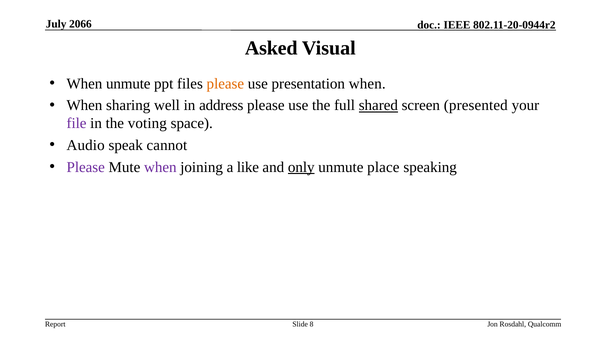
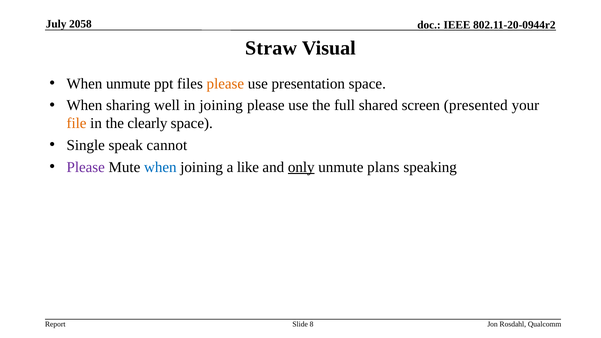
2066: 2066 -> 2058 (80, 24)
Asked: Asked -> Straw (271, 48)
presentation when: when -> space (367, 84)
in address: address -> joining (221, 106)
shared underline: present -> none (378, 106)
file colour: purple -> orange (77, 124)
voting: voting -> clearly (147, 124)
Audio: Audio -> Single (86, 145)
when colour: purple -> blue (160, 167)
place: place -> plans (383, 167)
